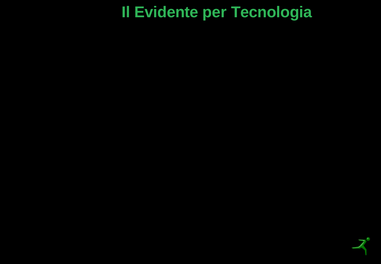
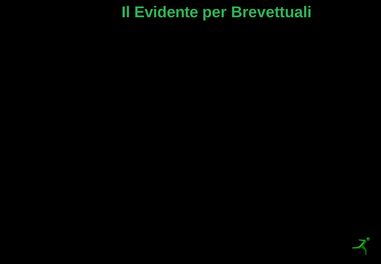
Tecnologia: Tecnologia -> Brevettuali (271, 12)
